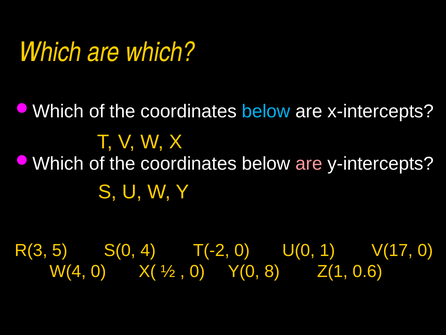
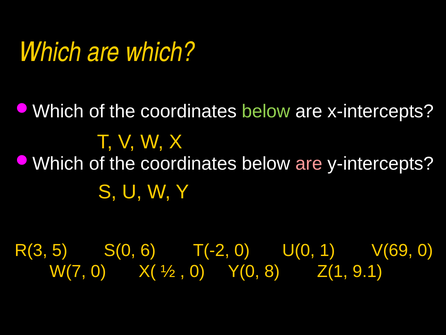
below colour: light blue -> light green (266, 111)
4: 4 -> 6 (148, 250)
V(17: V(17 -> V(69 (392, 250)
W(4: W(4 -> W(7 (68, 271)
0.6: 0.6 -> 9.1 (367, 271)
